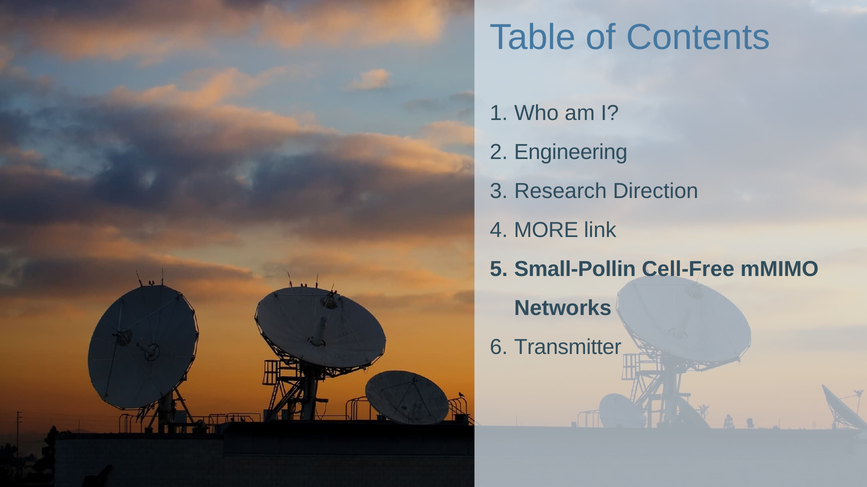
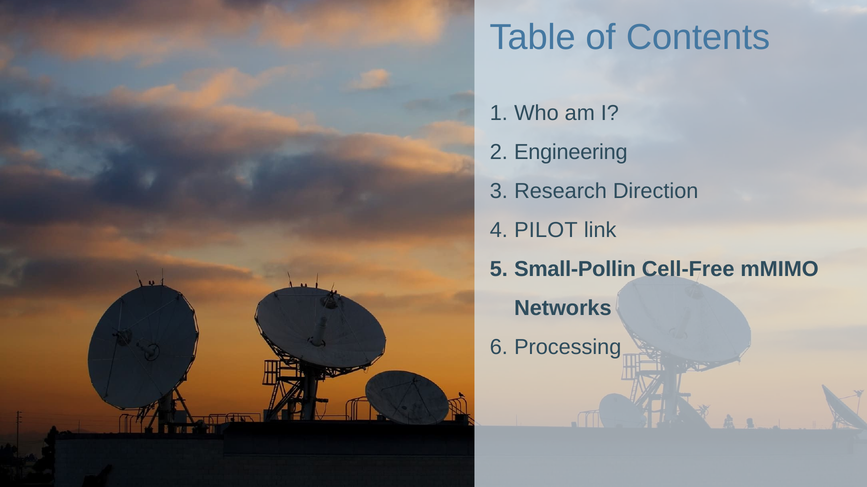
MORE: MORE -> PILOT (546, 231)
Transmitter: Transmitter -> Processing (568, 348)
